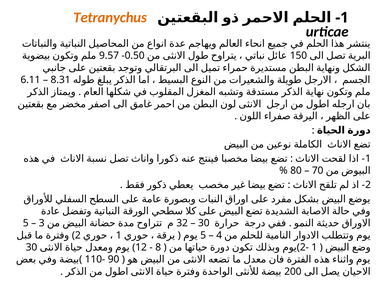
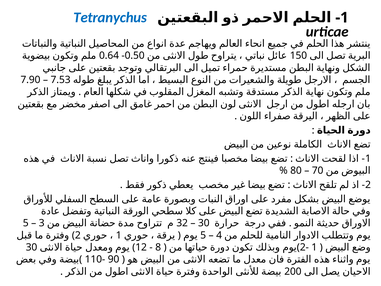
Tetranychus colour: orange -> blue (110, 18)
9.57: 9.57 -> 0.64 (109, 56)
6.11: 6.11 -> 7.90 (30, 80)
8.31: 8.31 -> 7.53 (61, 80)
